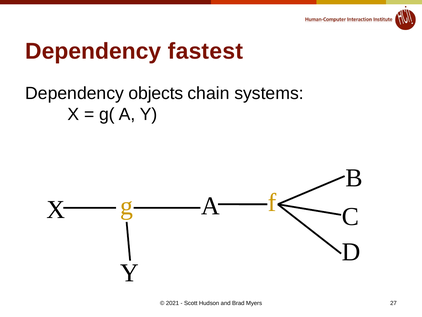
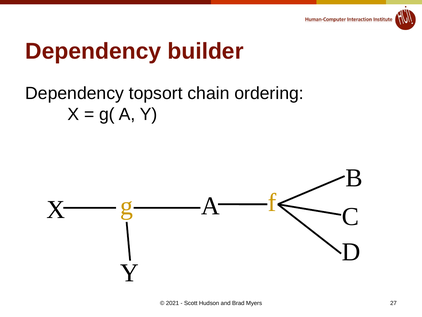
fastest: fastest -> builder (206, 51)
objects: objects -> topsort (156, 93)
systems: systems -> ordering (269, 93)
